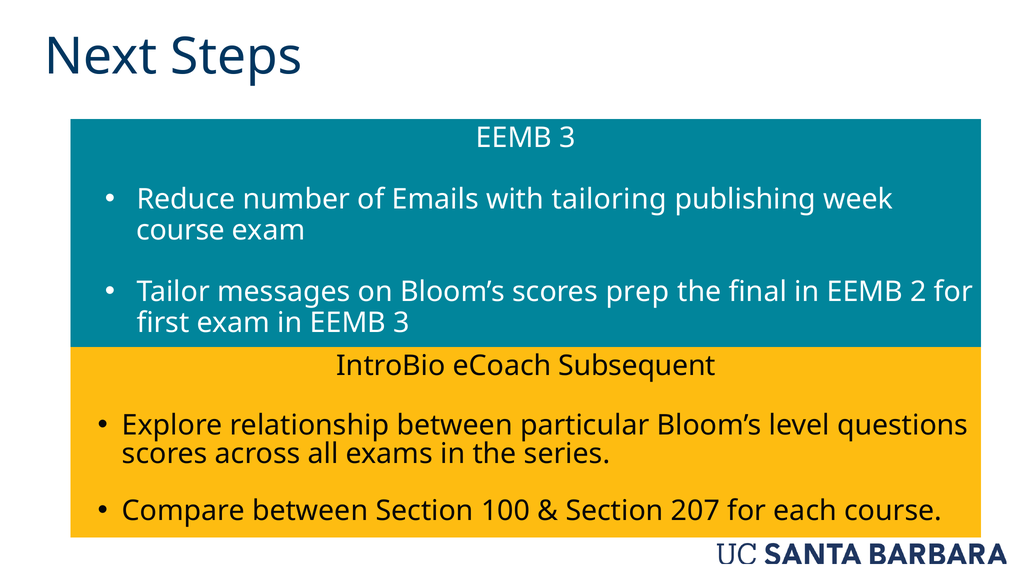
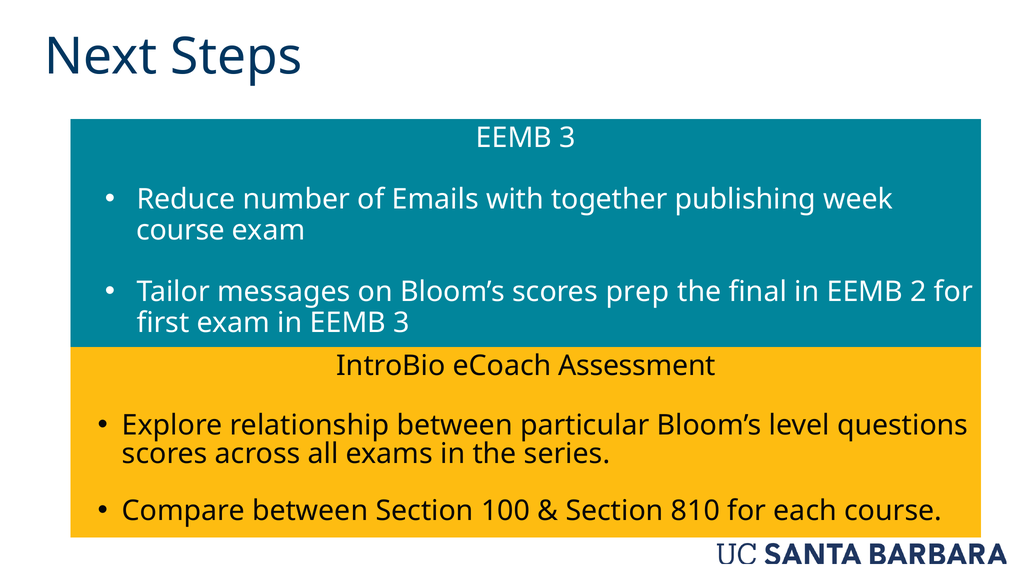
tailoring: tailoring -> together (609, 200)
Subsequent: Subsequent -> Assessment (637, 366)
207: 207 -> 810 (695, 511)
